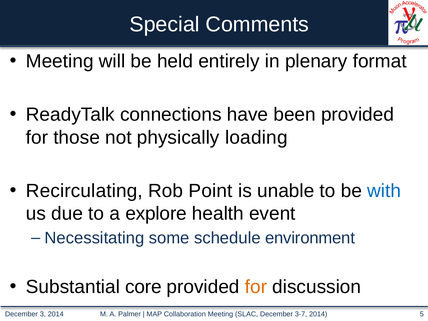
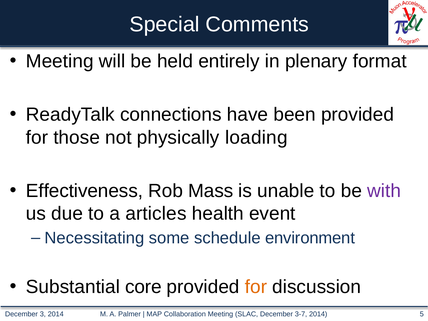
Recirculating: Recirculating -> Effectiveness (84, 191)
Point: Point -> Mass (211, 191)
with colour: blue -> purple (384, 191)
explore: explore -> articles (156, 214)
